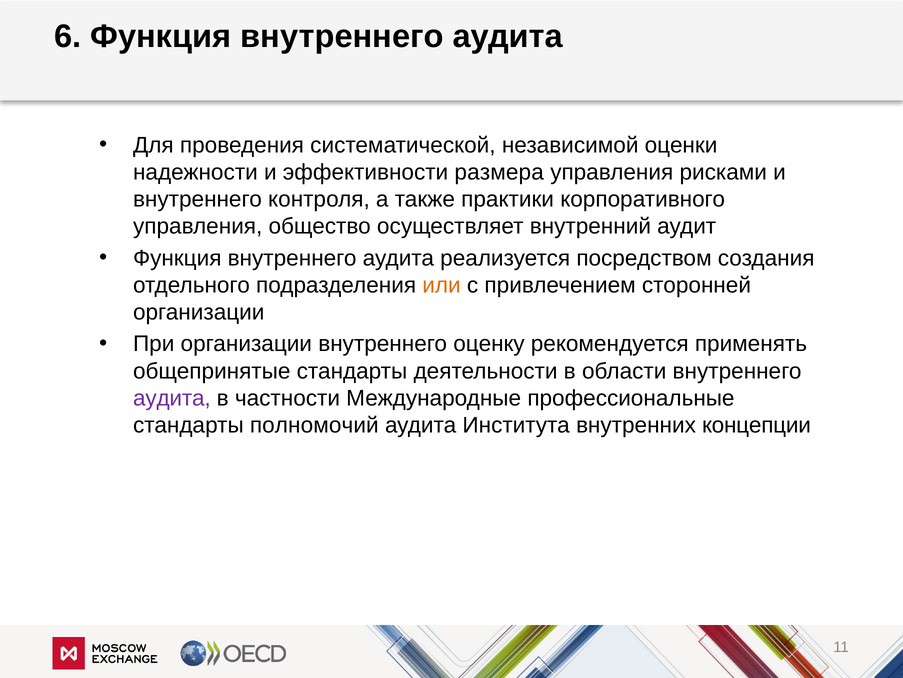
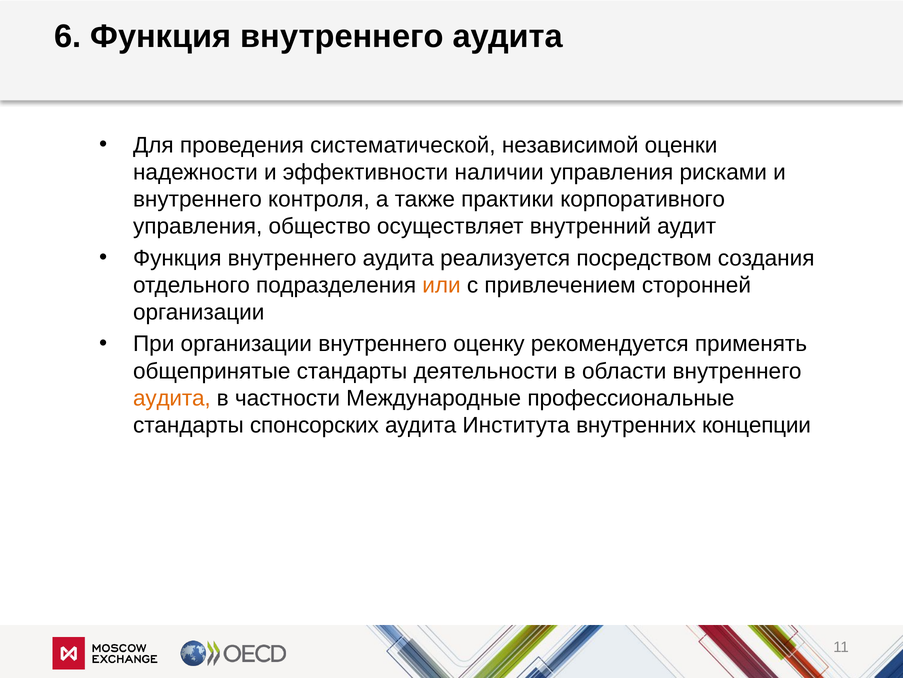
размера: размера -> наличии (499, 172)
аудита colour: purple -> orange (172, 398)
полномочий: полномочий -> спонсорских (314, 425)
